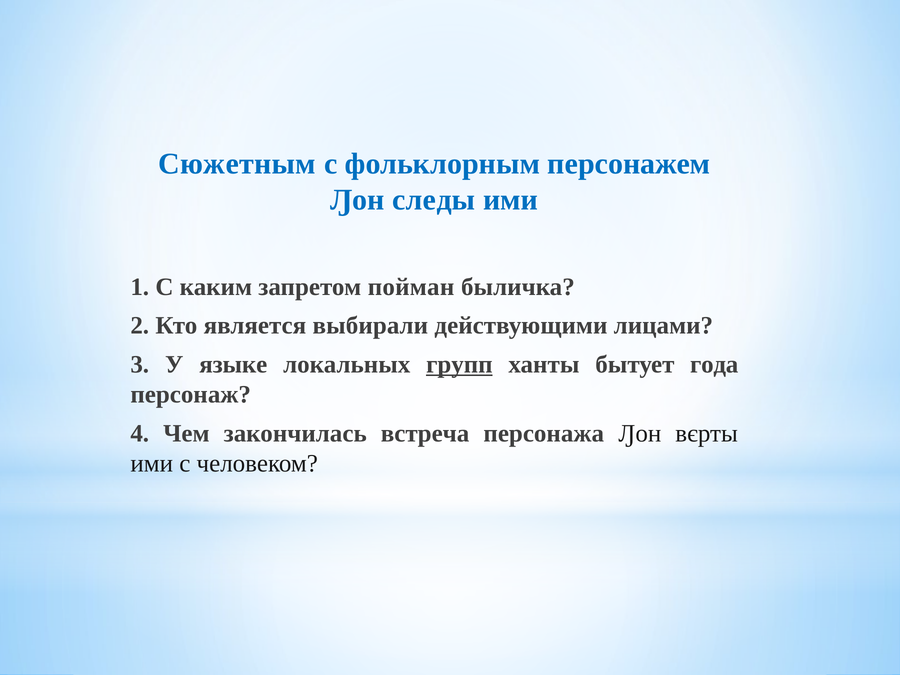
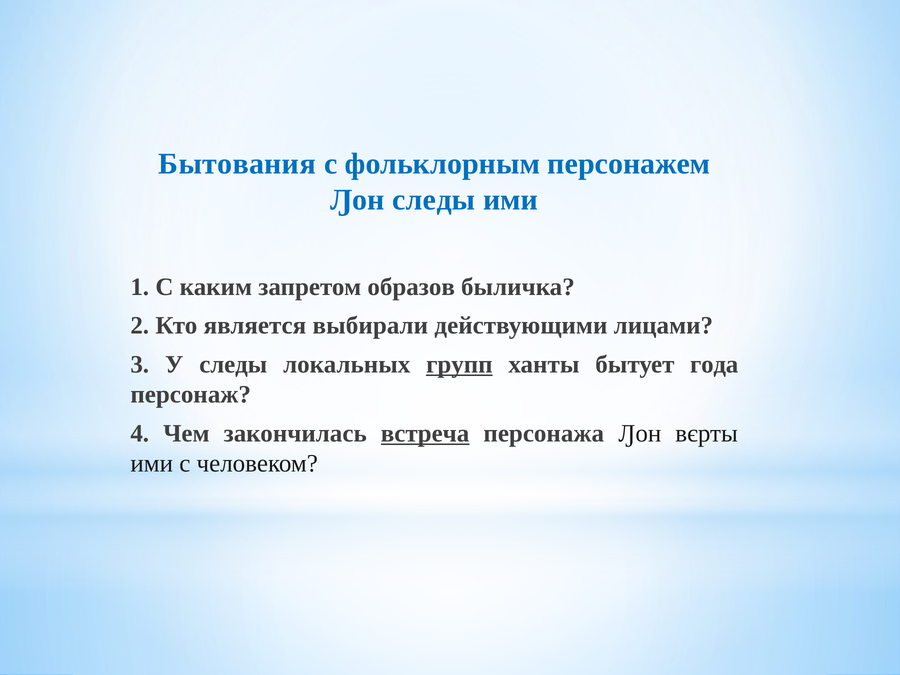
Сюжетным: Сюжетным -> Бытования (237, 164)
пойман: пойман -> образов (411, 287)
У языке: языке -> следы (233, 364)
встреча underline: none -> present (425, 433)
